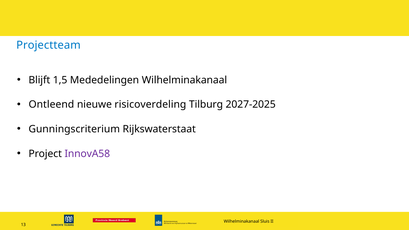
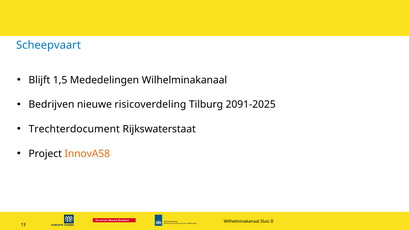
Projectteam: Projectteam -> Scheepvaart (48, 45)
Ontleend: Ontleend -> Bedrijven (51, 105)
2027-2025: 2027-2025 -> 2091-2025 (251, 105)
Gunningscriterium: Gunningscriterium -> Trechterdocument (74, 129)
InnovA58 colour: purple -> orange (87, 154)
